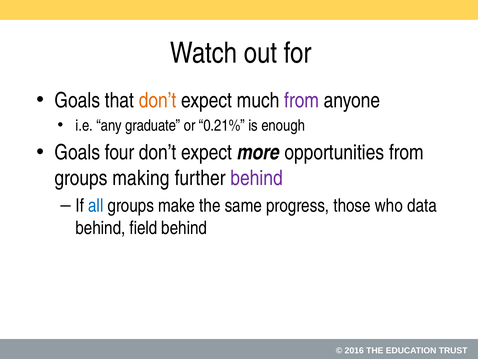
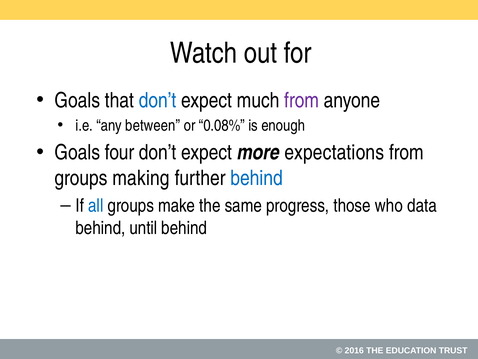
don’t colour: orange -> blue (158, 100)
graduate: graduate -> between (153, 125)
0.21%: 0.21% -> 0.08% (222, 125)
opportunities: opportunities -> expectations (334, 152)
behind colour: purple -> blue (257, 178)
field: field -> until (143, 228)
